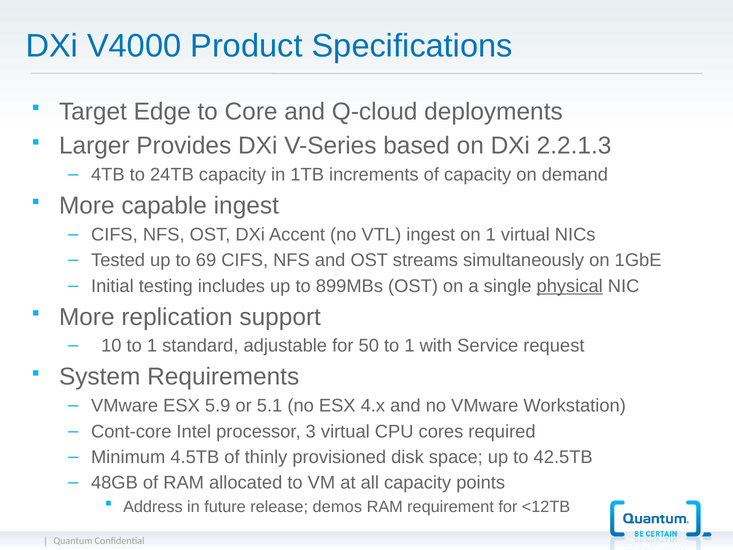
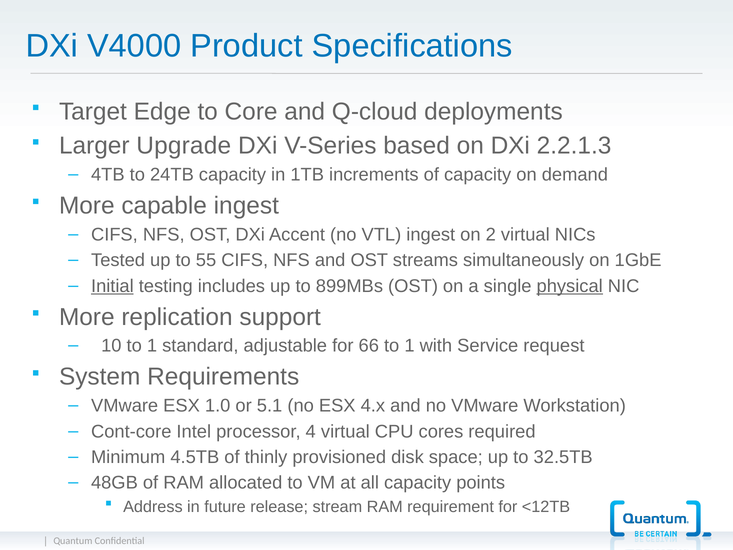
Provides: Provides -> Upgrade (184, 146)
on 1: 1 -> 2 (491, 235)
69: 69 -> 55 (206, 260)
Initial underline: none -> present (112, 286)
50: 50 -> 66 (369, 346)
5.9: 5.9 -> 1.0 (218, 406)
3: 3 -> 4 (311, 431)
42.5TB: 42.5TB -> 32.5TB (563, 457)
demos: demos -> stream (337, 506)
